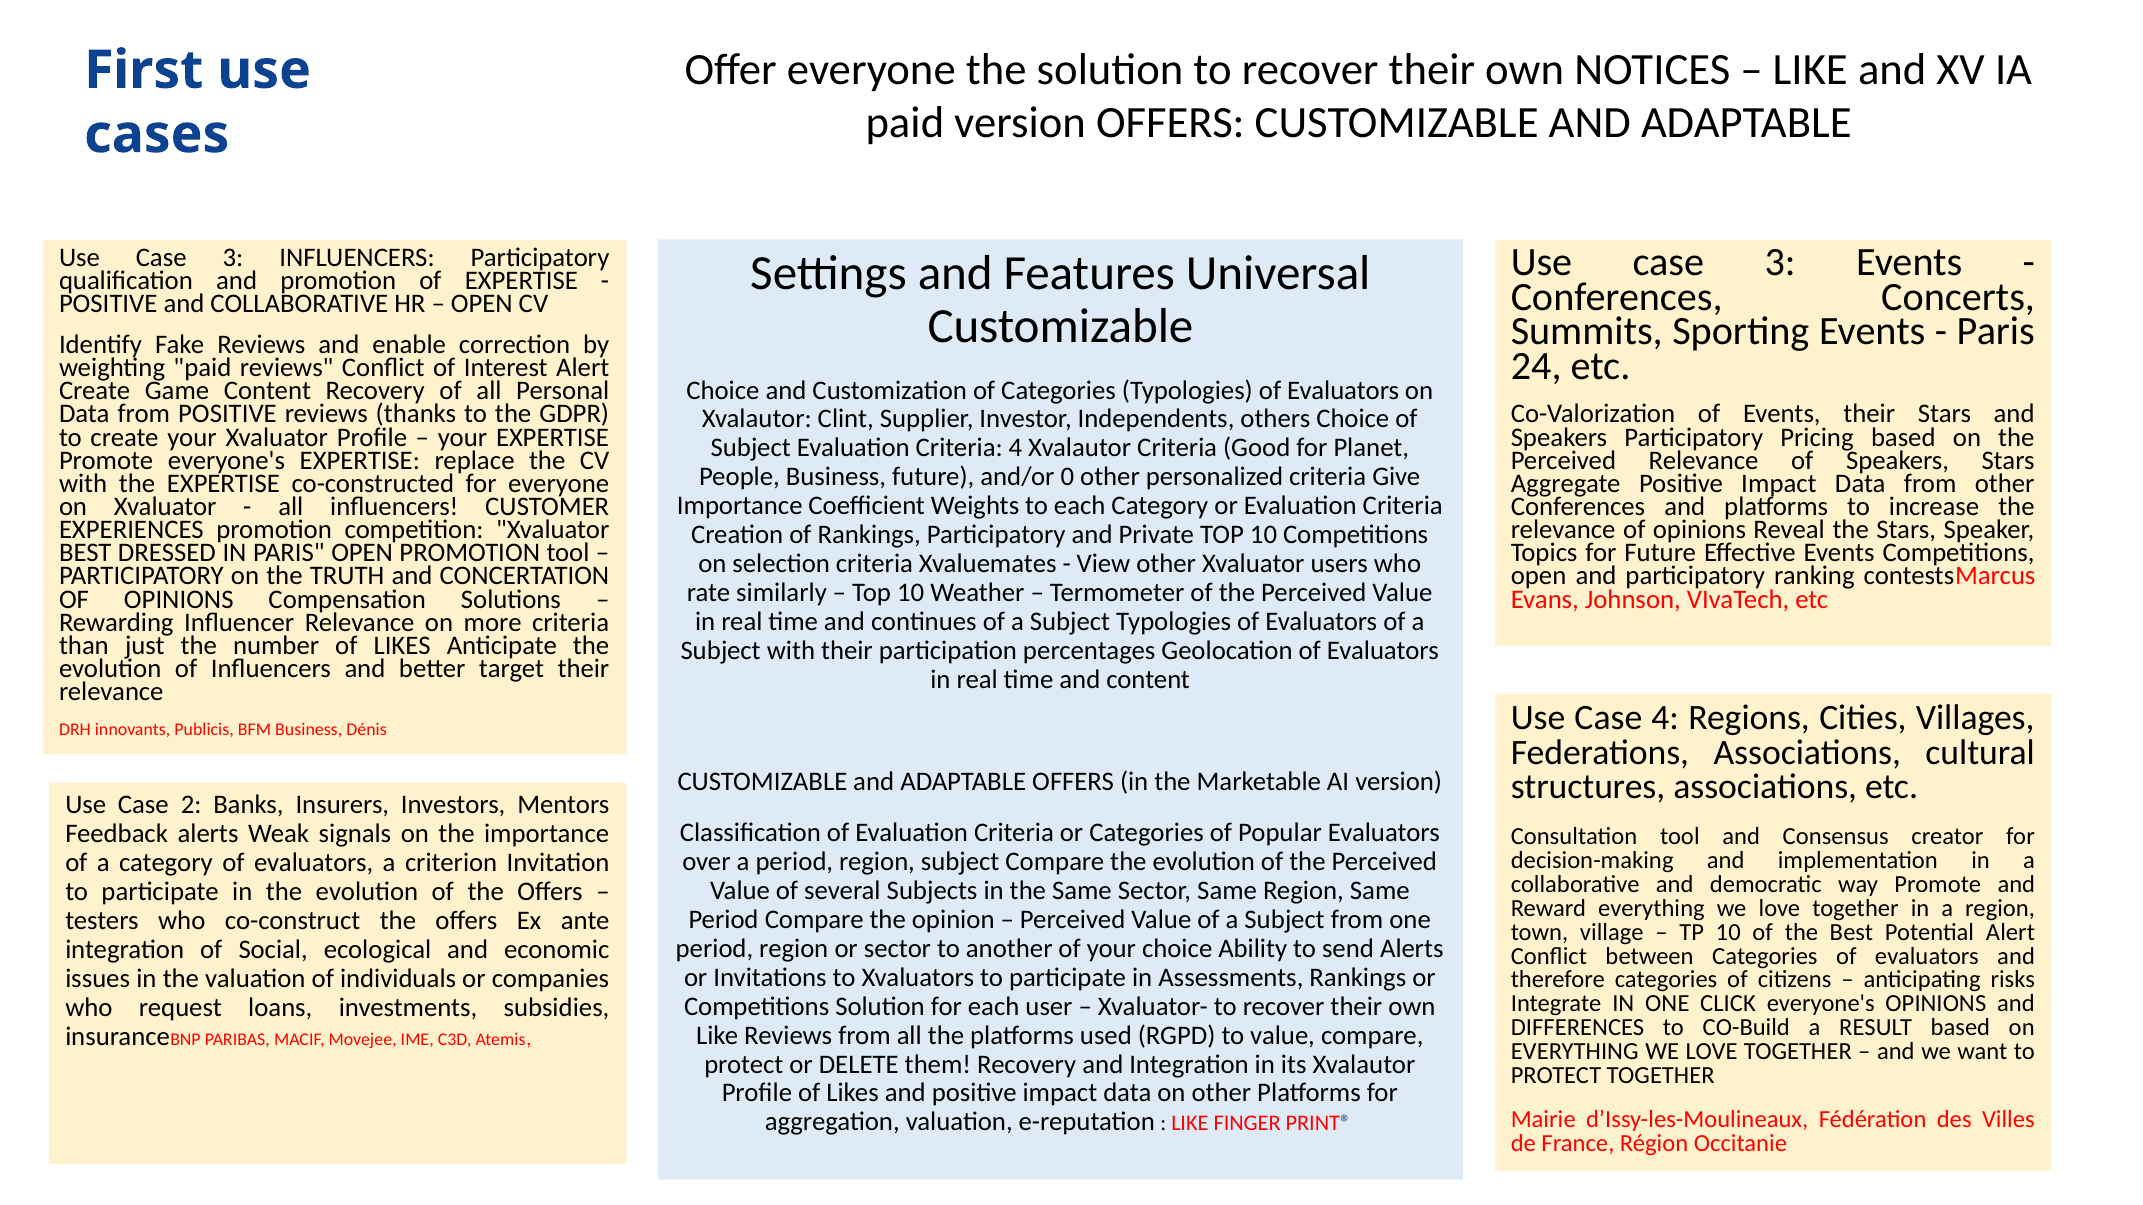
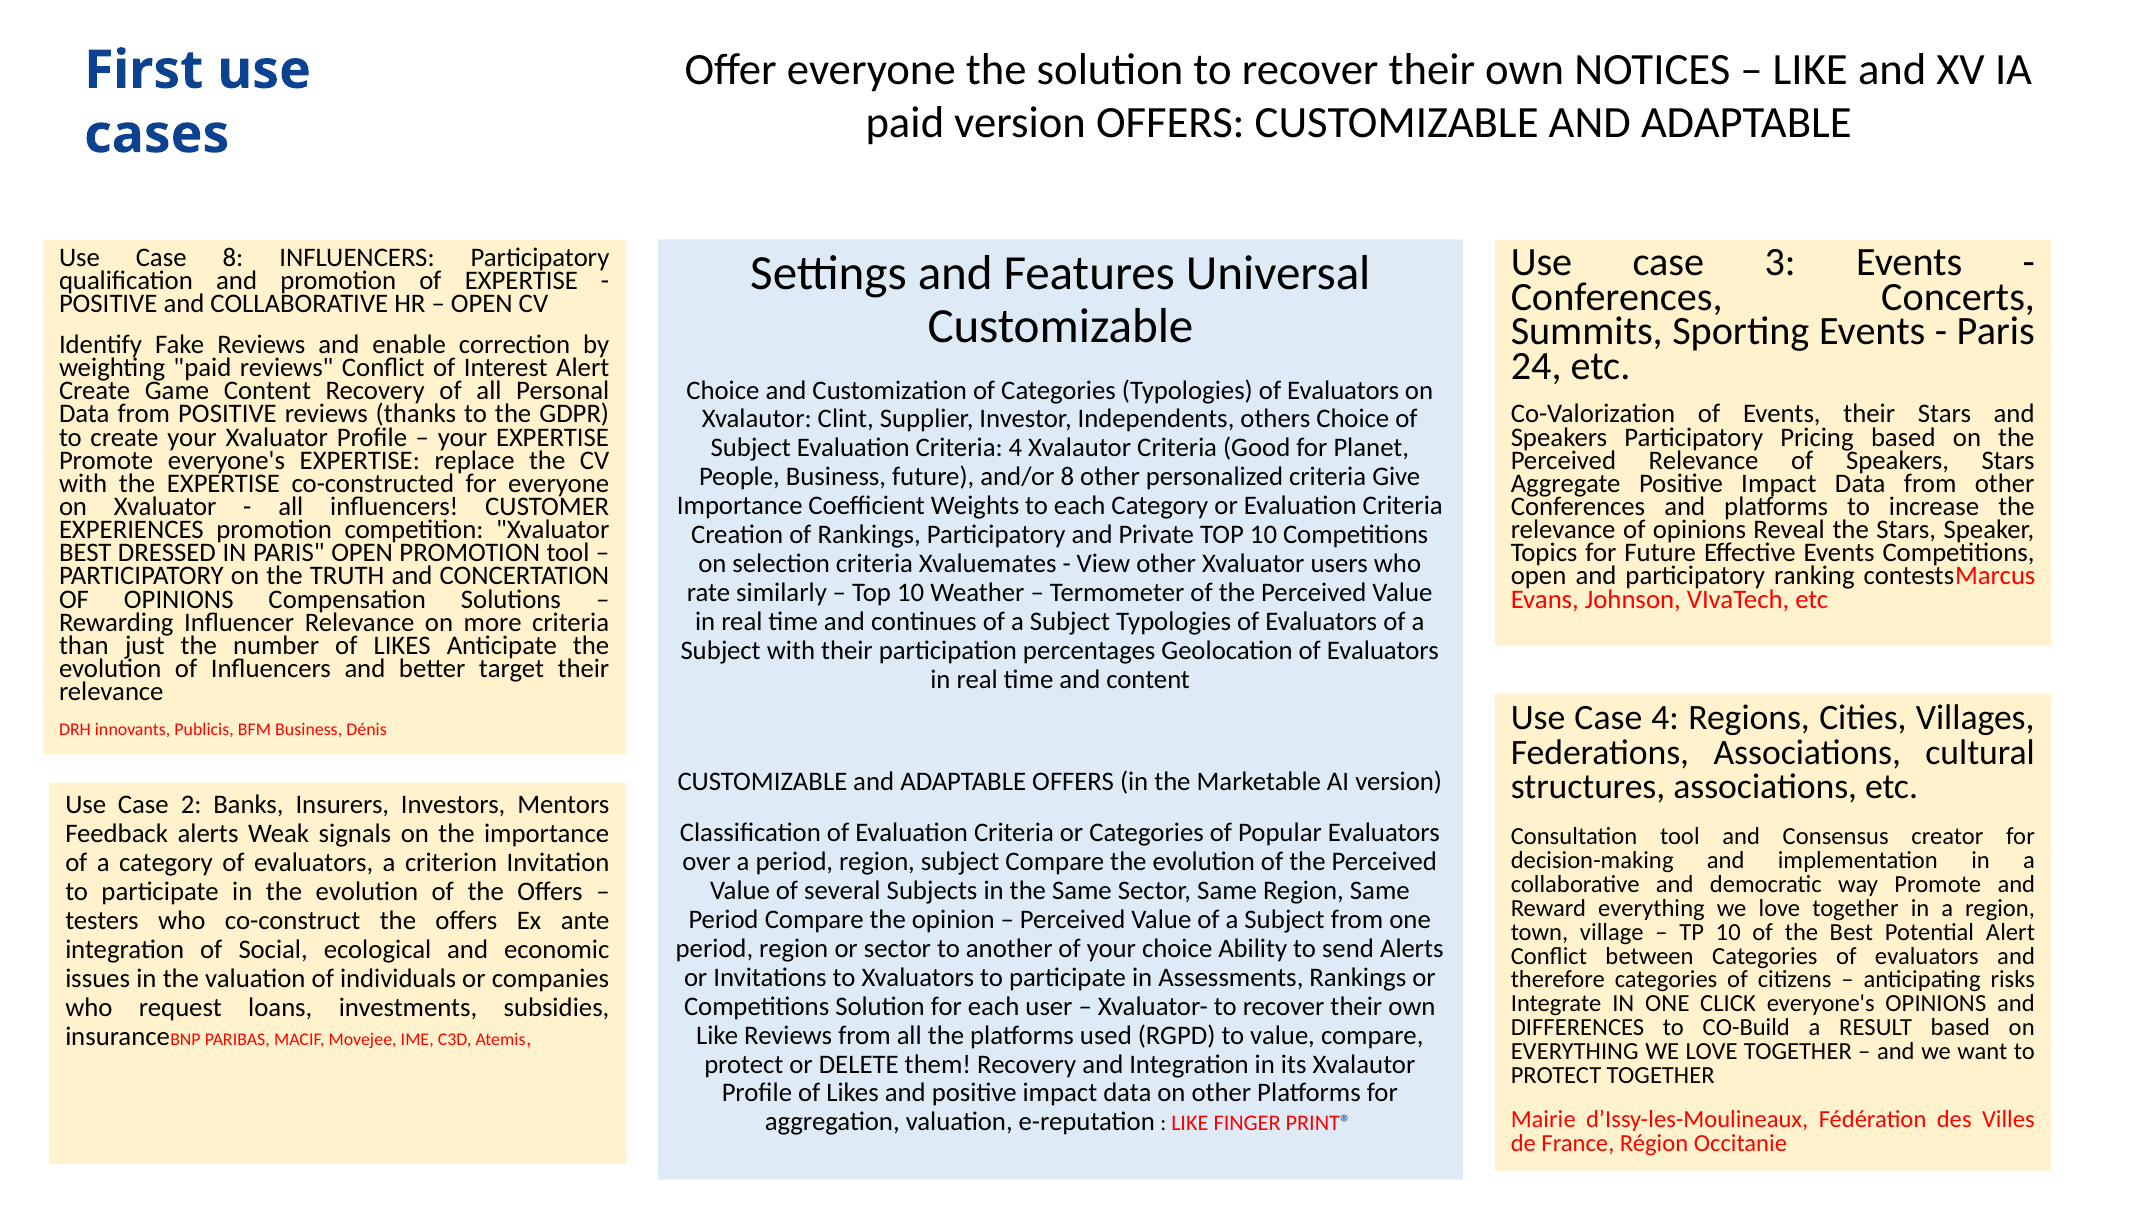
3: 3 -> 8 (233, 257)
and/or 0: 0 -> 8 (1067, 477)
